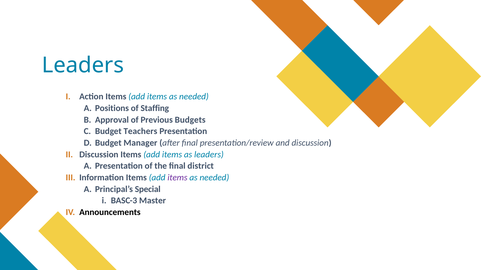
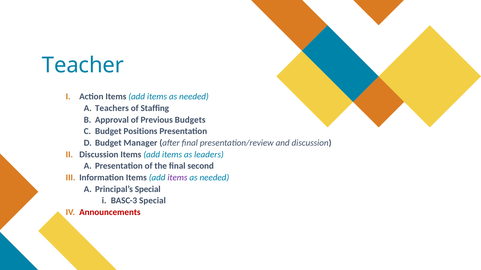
Leaders: Leaders -> Teacher (83, 65)
Positions: Positions -> Teachers (112, 108)
Teachers: Teachers -> Positions (140, 132)
district: district -> second (201, 166)
BASC-3 Master: Master -> Special (152, 201)
Announcements colour: black -> red (110, 213)
